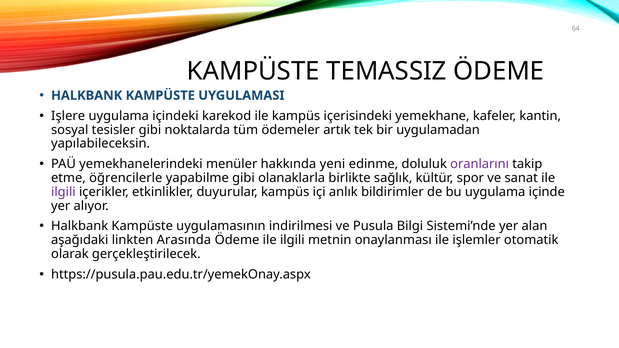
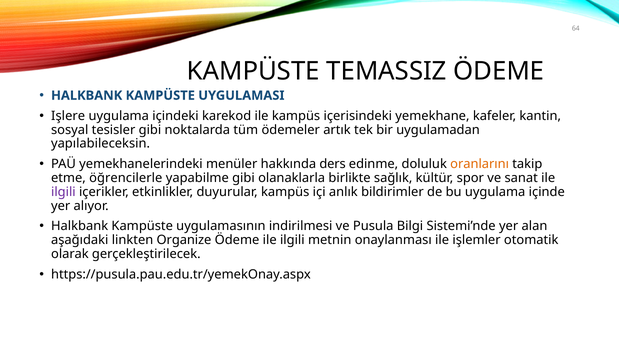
yeni: yeni -> ders (333, 164)
oranlarını colour: purple -> orange (480, 164)
Arasında: Arasında -> Organize (184, 240)
